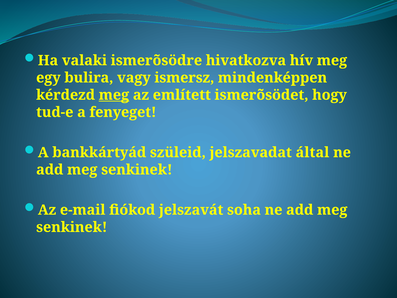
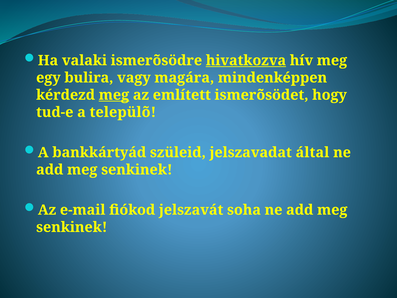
hivatkozva underline: none -> present (246, 60)
ismersz: ismersz -> magára (184, 78)
fenyeget: fenyeget -> települõ (123, 112)
